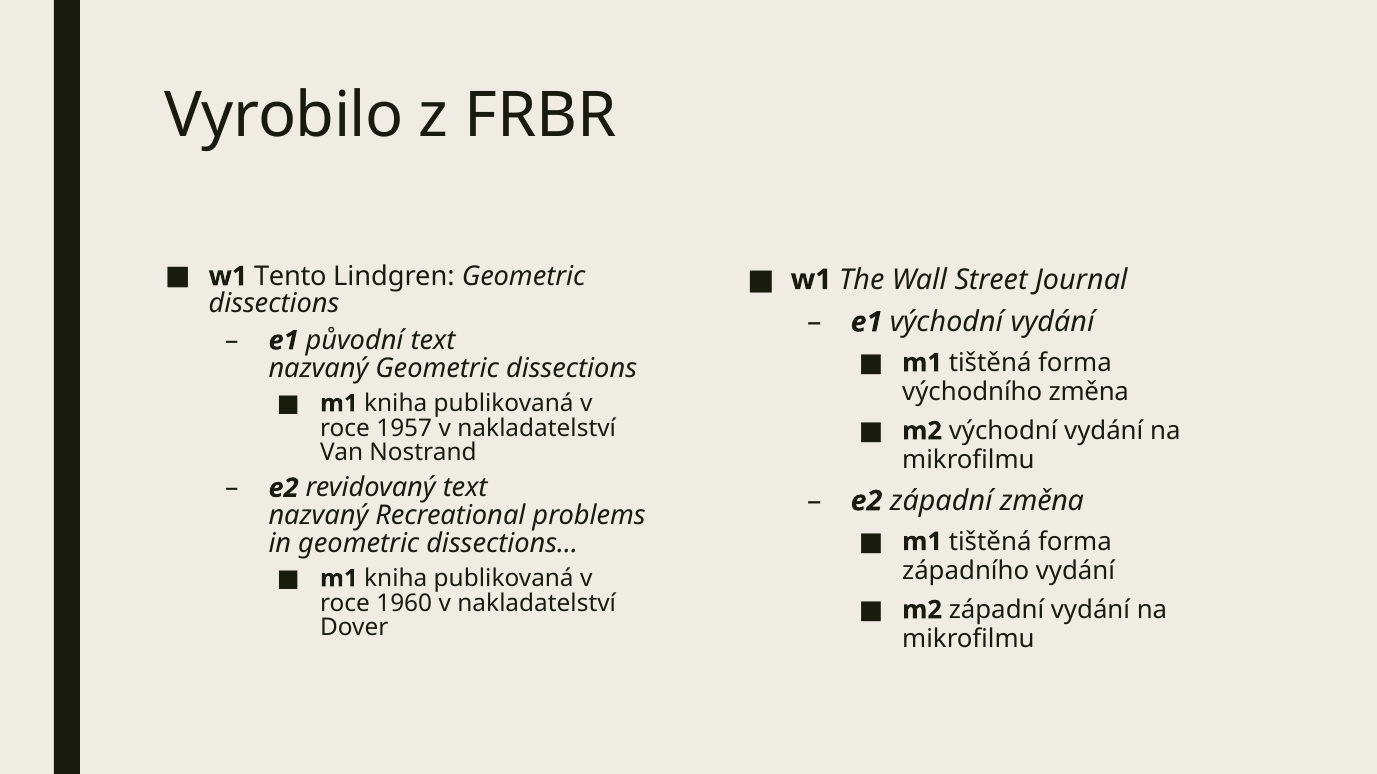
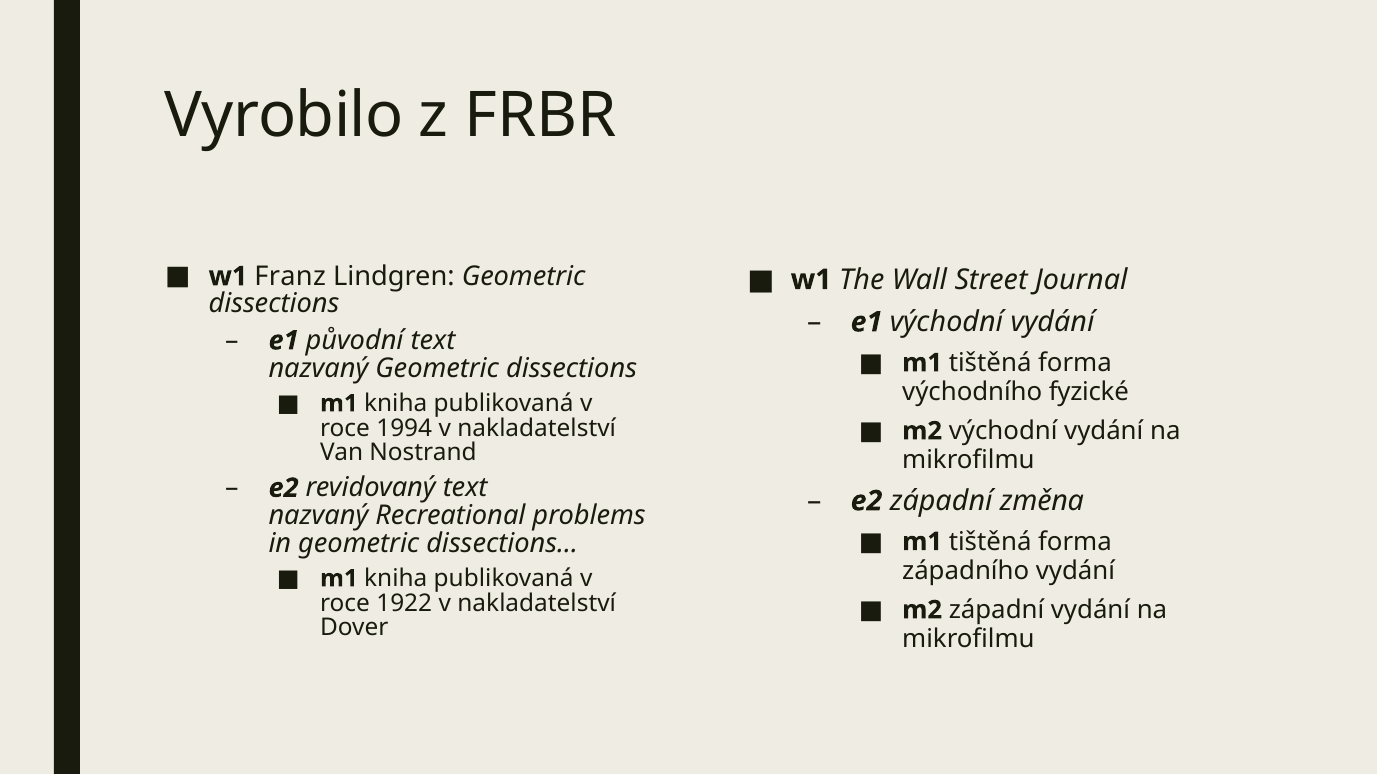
Tento: Tento -> Franz (290, 276)
východního změna: změna -> fyzické (1089, 392)
1957: 1957 -> 1994 (404, 428)
1960: 1960 -> 1922 (404, 604)
